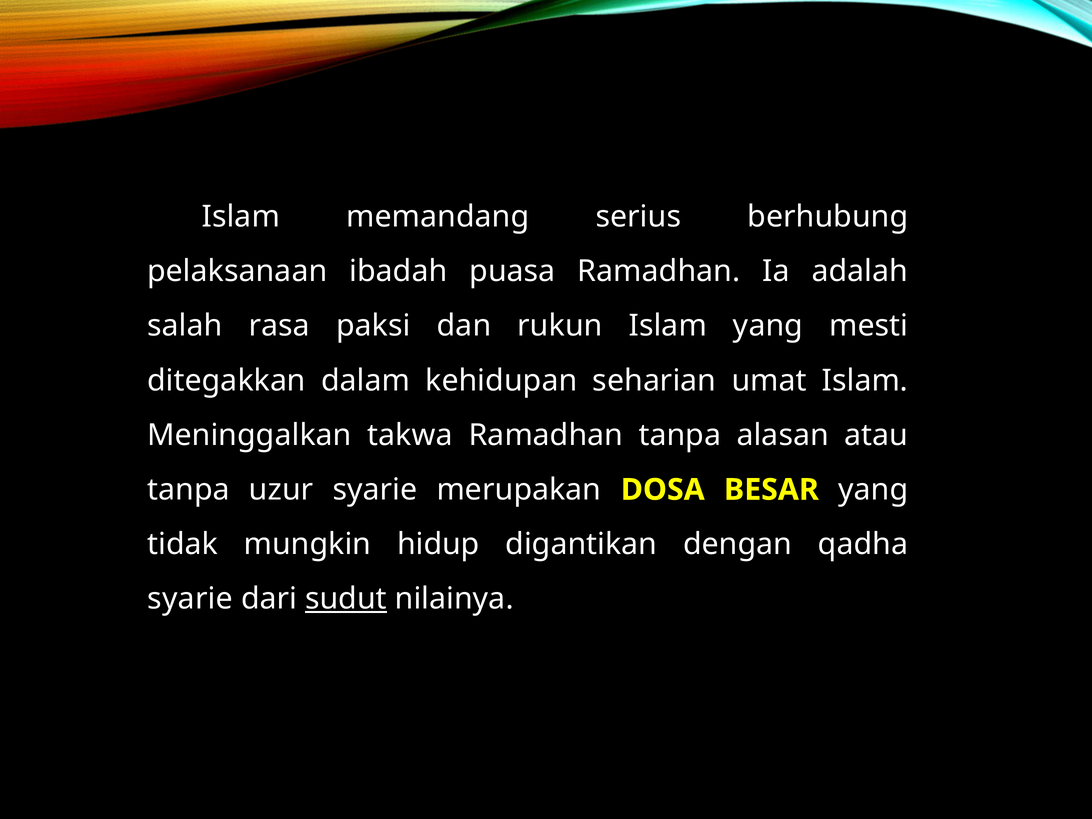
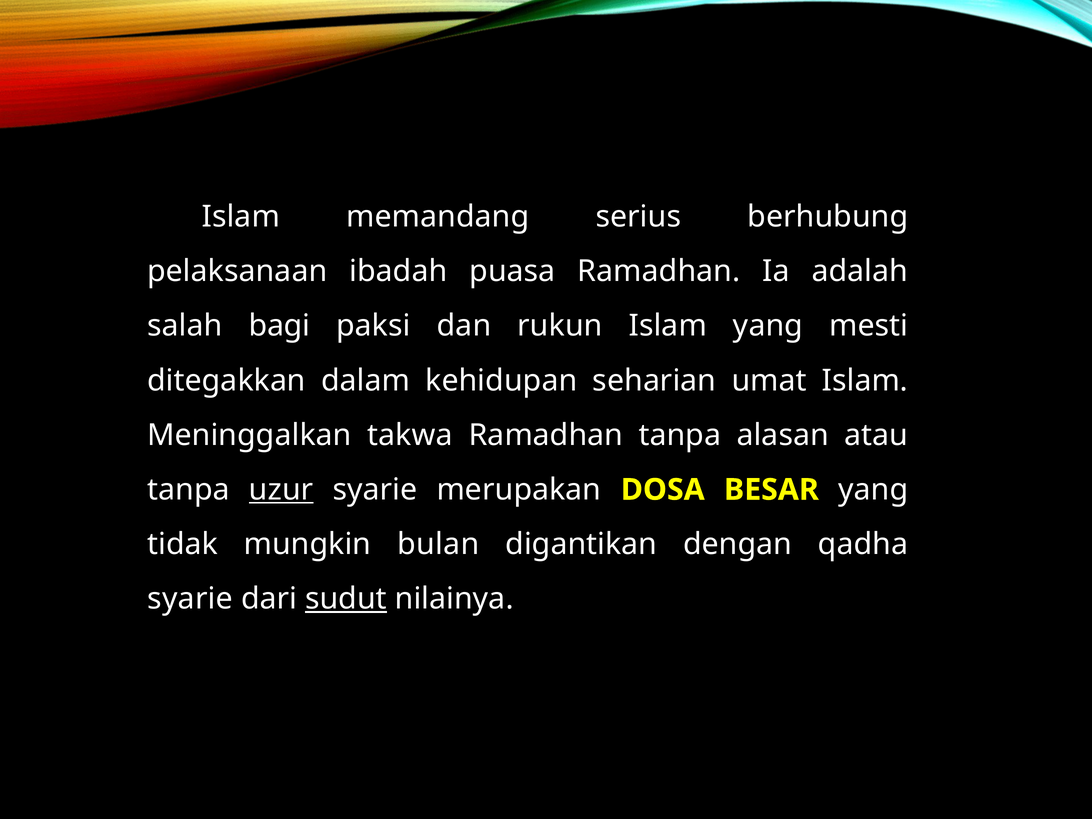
rasa: rasa -> bagi (279, 326)
uzur underline: none -> present (281, 490)
hidup: hidup -> bulan (438, 544)
